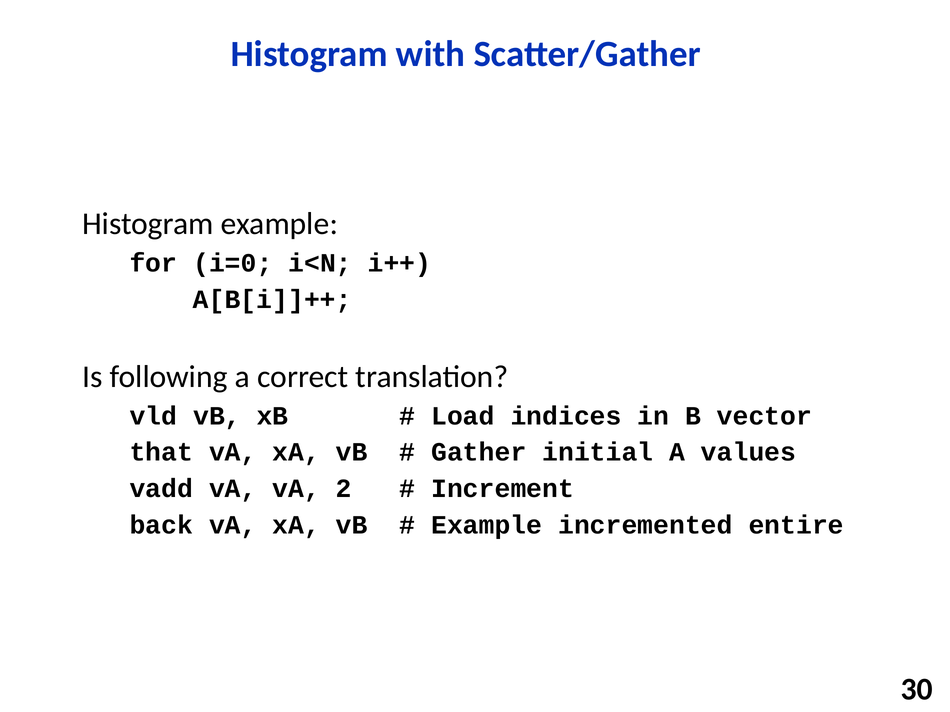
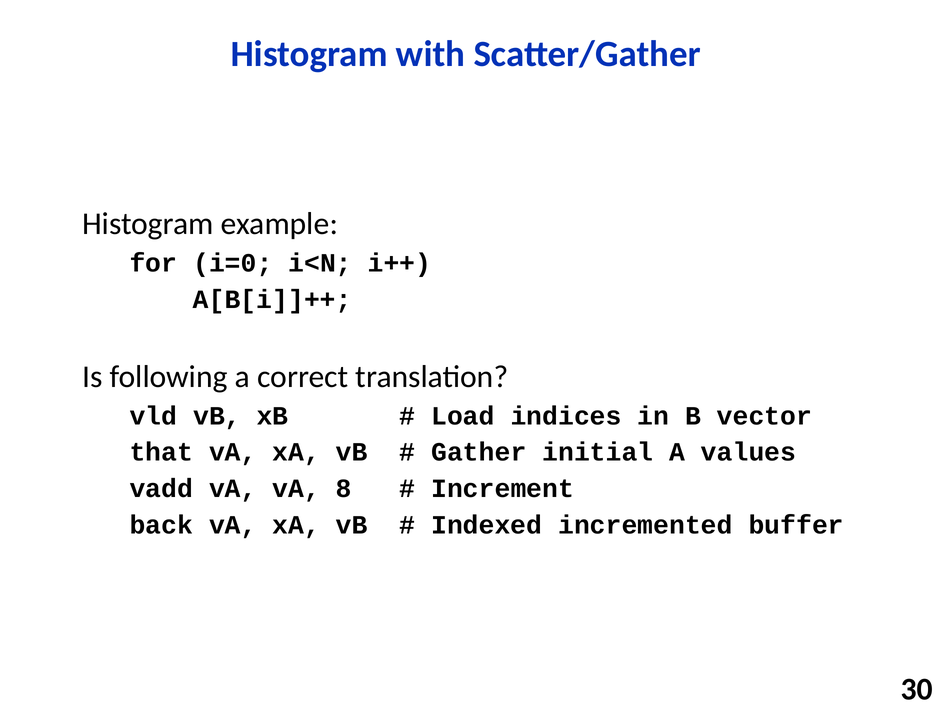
2: 2 -> 8 (344, 489)
Example: Example -> Indexed (487, 525)
entire: entire -> buffer (796, 525)
